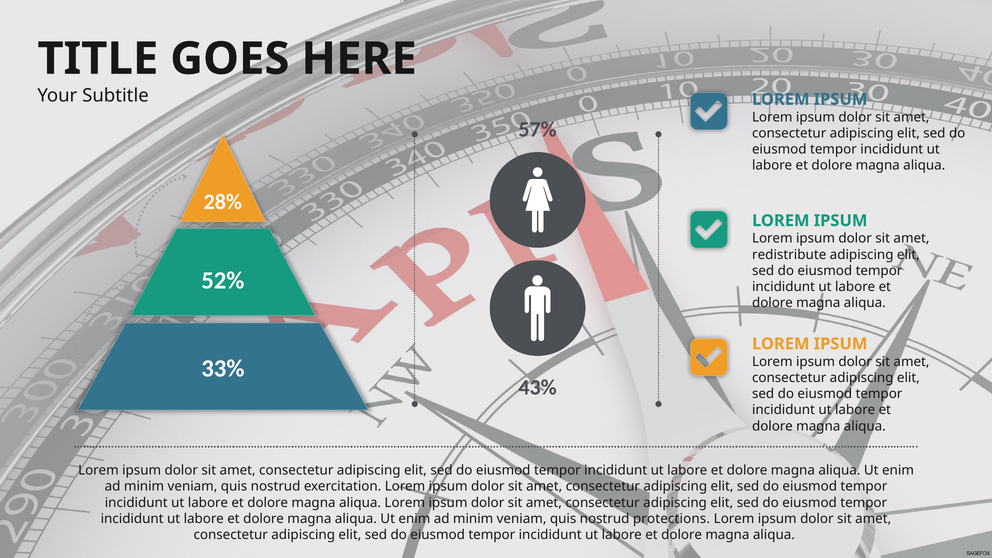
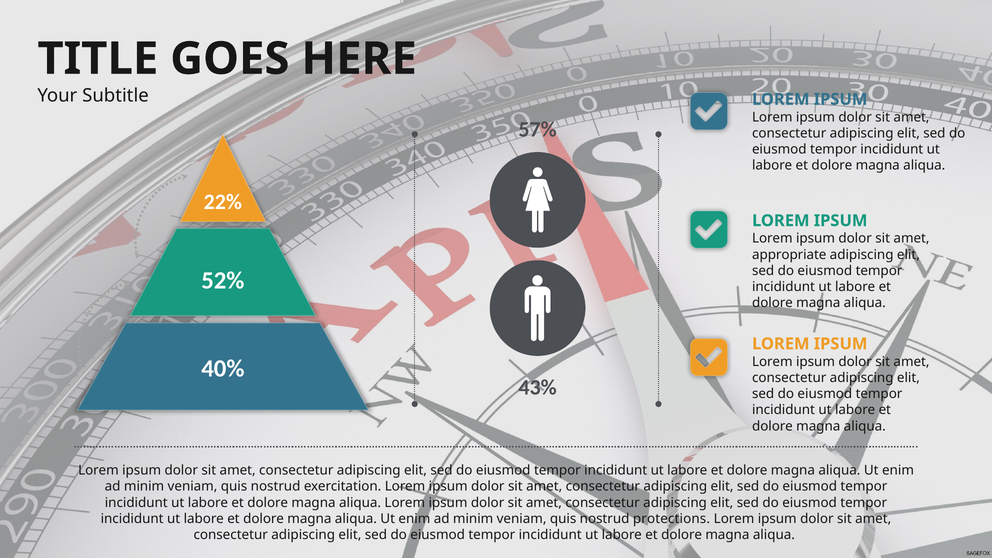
28%: 28% -> 22% (223, 202)
redistribute: redistribute -> appropriate (789, 255)
33%: 33% -> 40% (223, 369)
